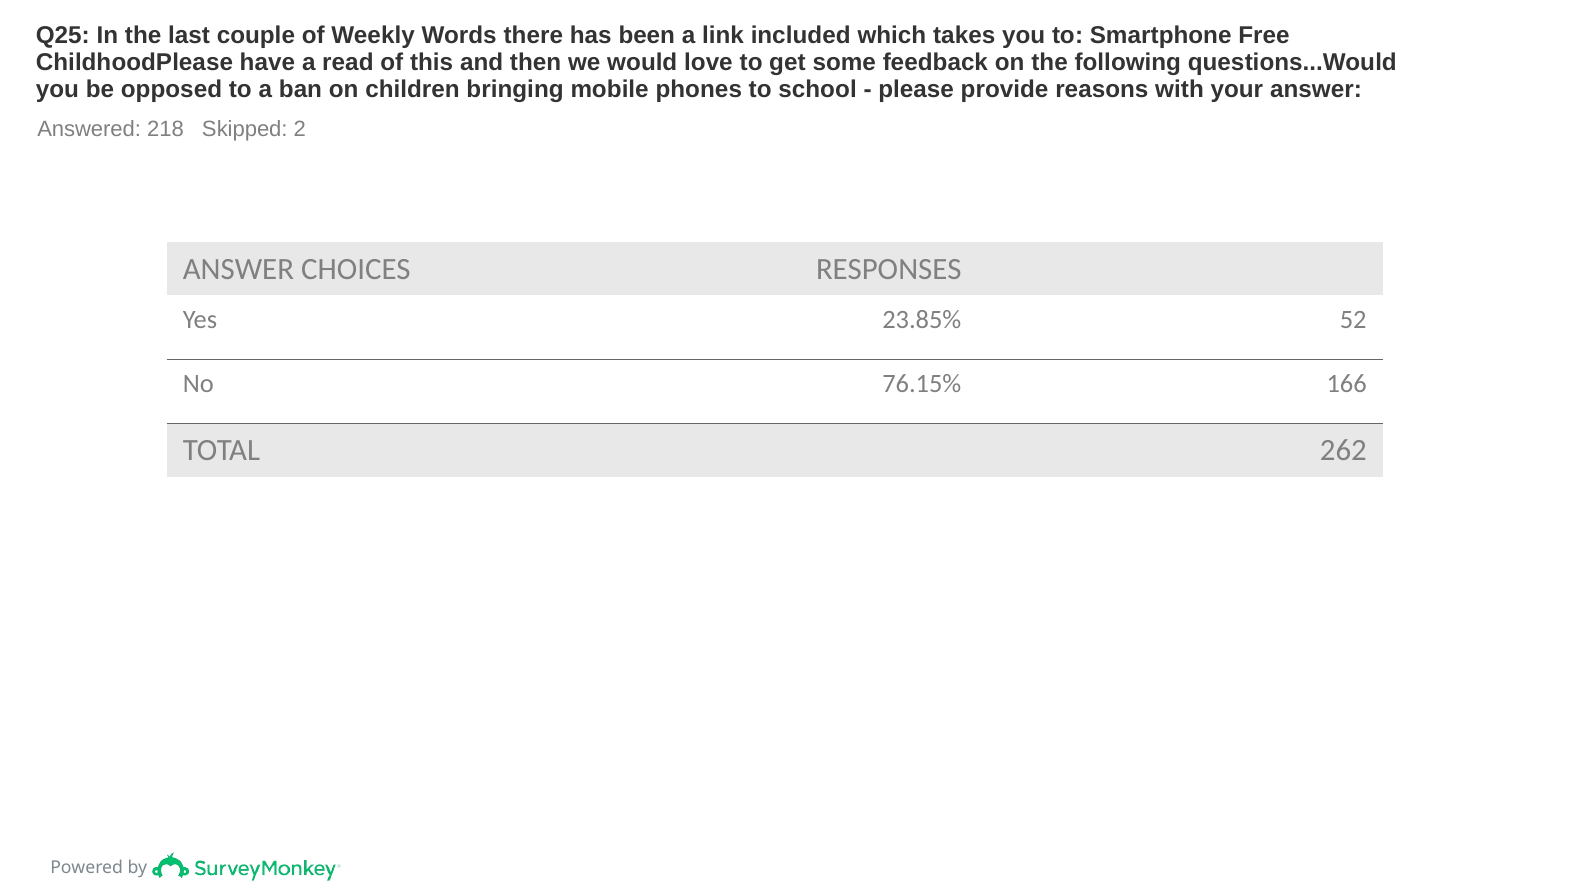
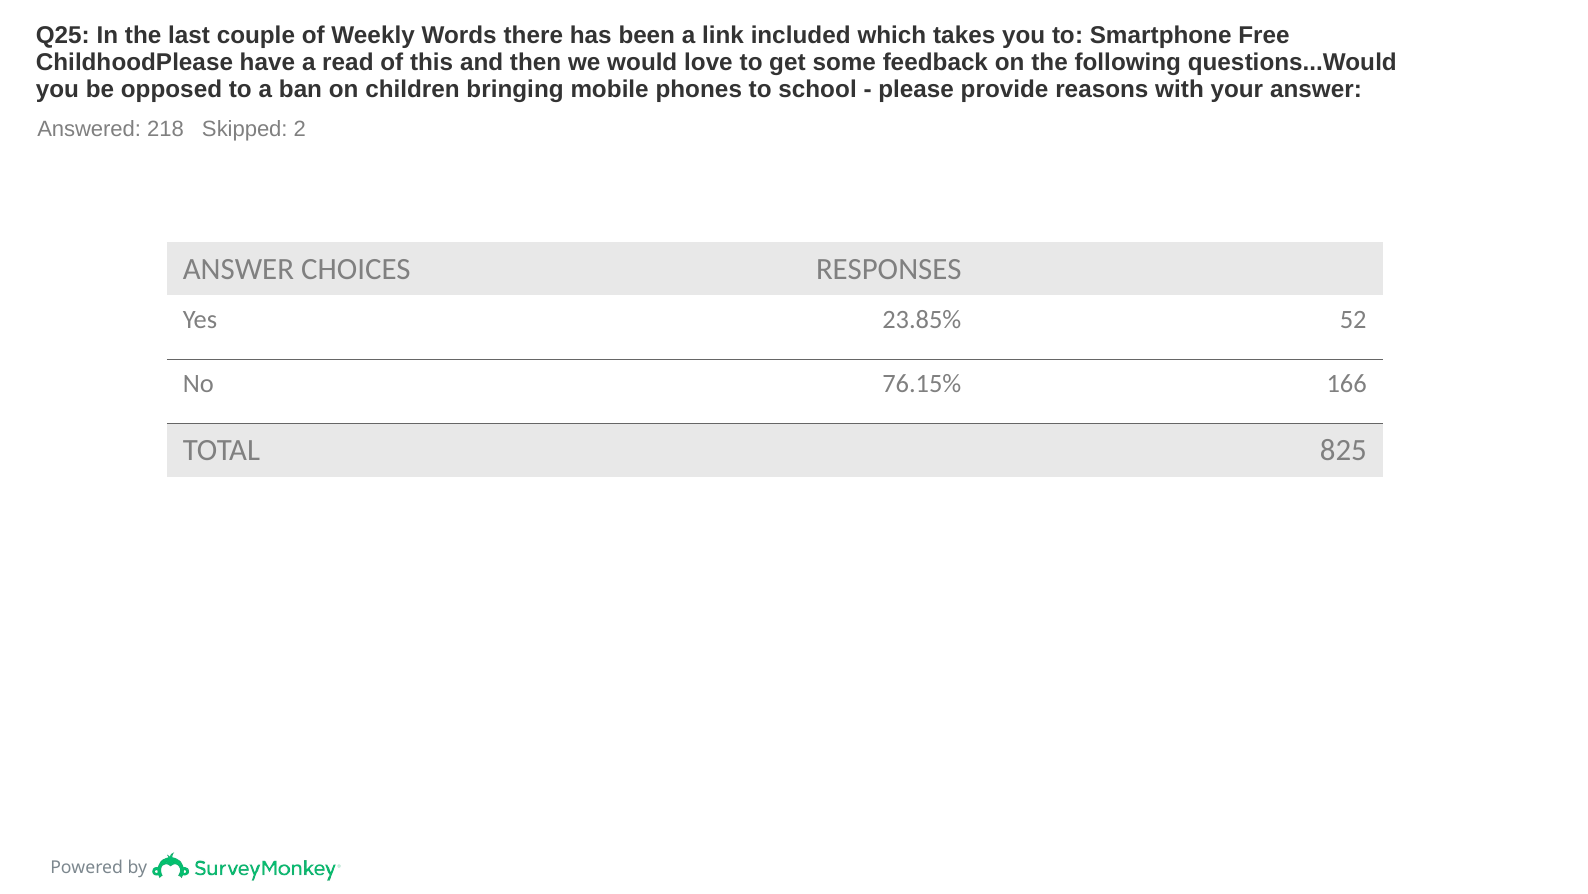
262: 262 -> 825 (1343, 450)
